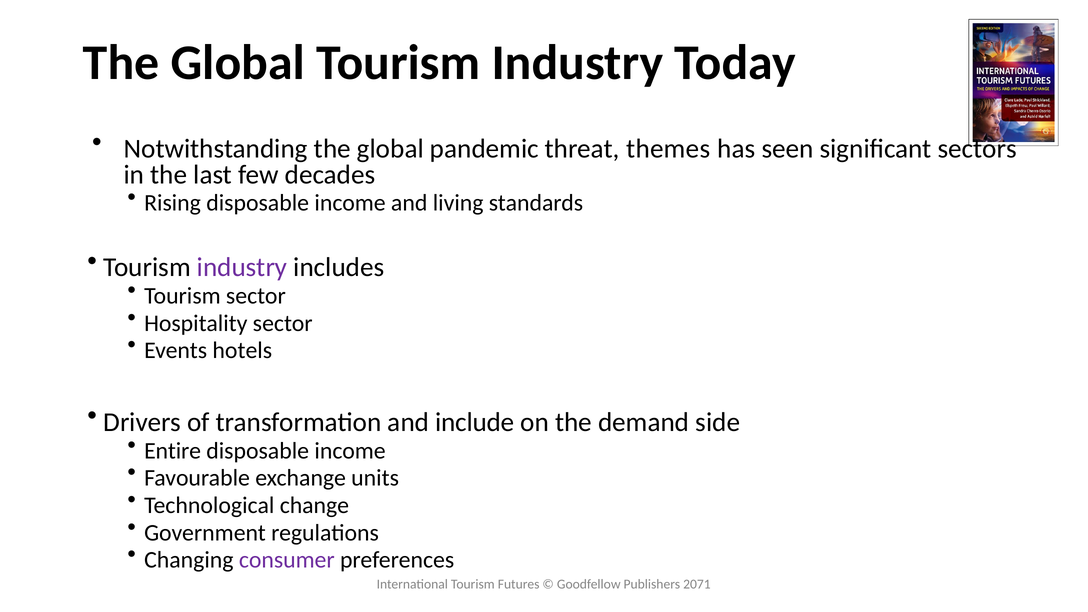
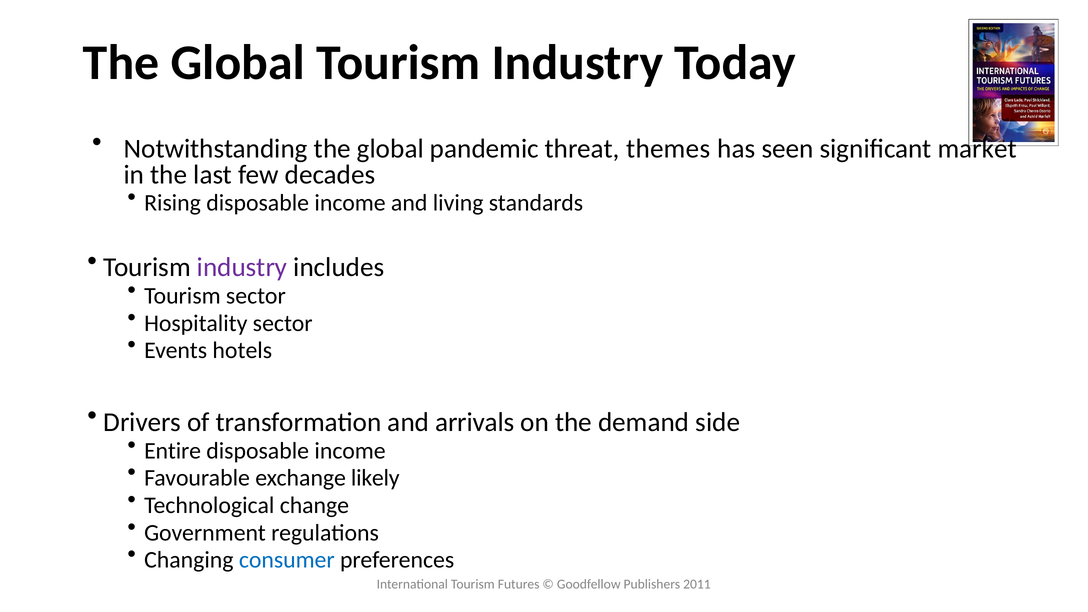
sectors: sectors -> market (977, 149)
include: include -> arrivals (475, 422)
units: units -> likely (375, 478)
consumer colour: purple -> blue (287, 560)
2071: 2071 -> 2011 (697, 584)
